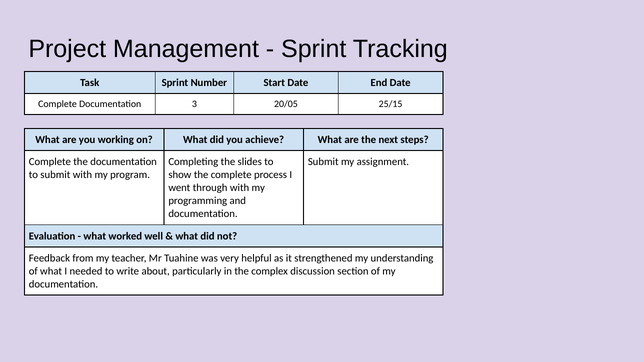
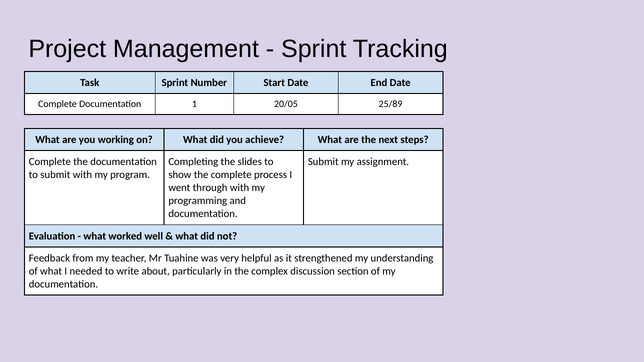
3: 3 -> 1 (194, 104)
25/15: 25/15 -> 25/89 (391, 104)
